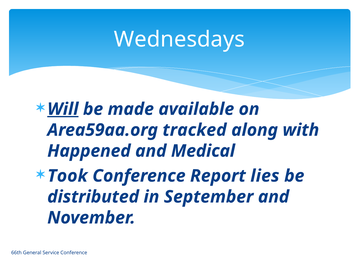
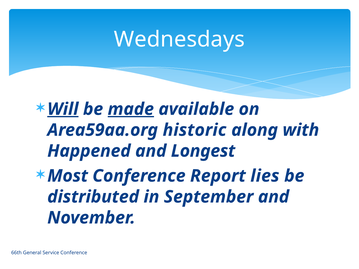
made underline: none -> present (131, 109)
tracked: tracked -> historic (195, 130)
Medical: Medical -> Longest (203, 151)
Took: Took -> Most (68, 176)
